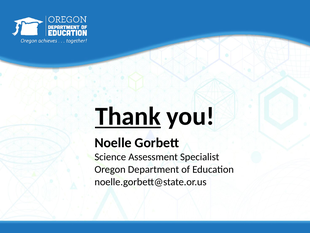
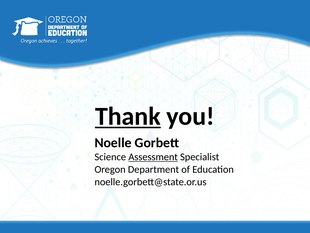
Assessment underline: none -> present (153, 157)
